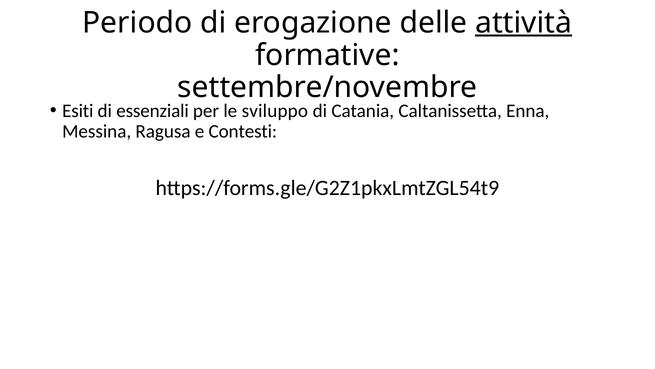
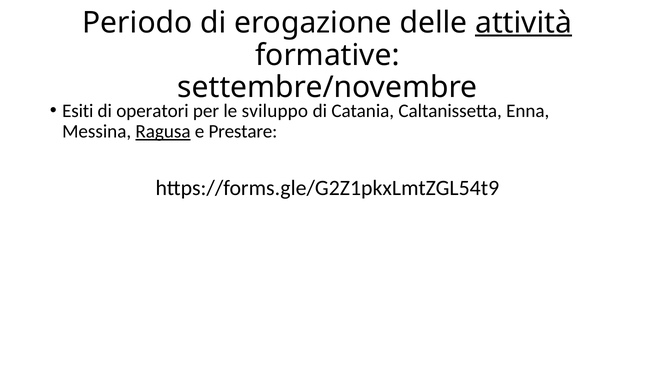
essenziali: essenziali -> operatori (152, 111)
Ragusa underline: none -> present (163, 131)
Contesti: Contesti -> Prestare (243, 131)
